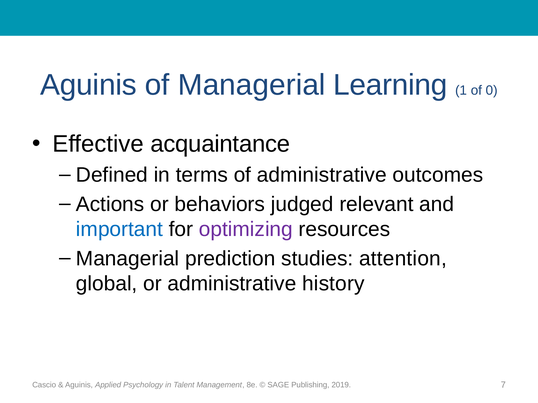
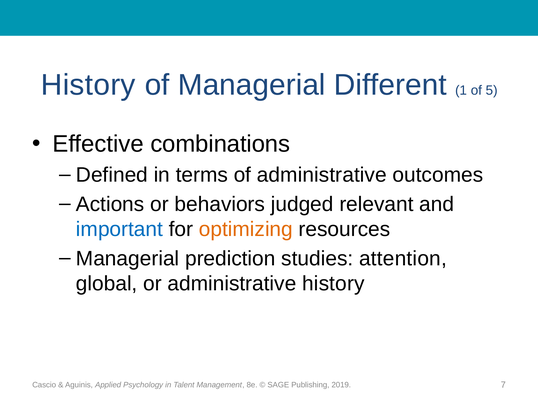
Aguinis: Aguinis -> History (88, 85)
Learning: Learning -> Different (390, 85)
0: 0 -> 5 (492, 90)
acquaintance: acquaintance -> combinations (220, 144)
optimizing colour: purple -> orange (246, 230)
